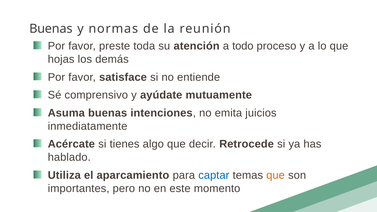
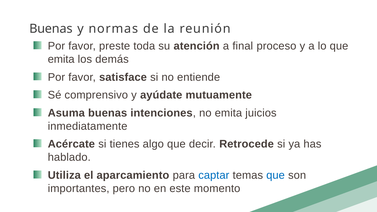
todo: todo -> final (243, 46)
hojas: hojas -> emita (61, 59)
que colour: orange -> blue (276, 175)
